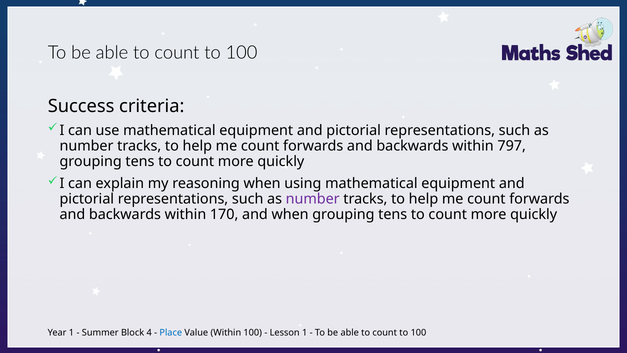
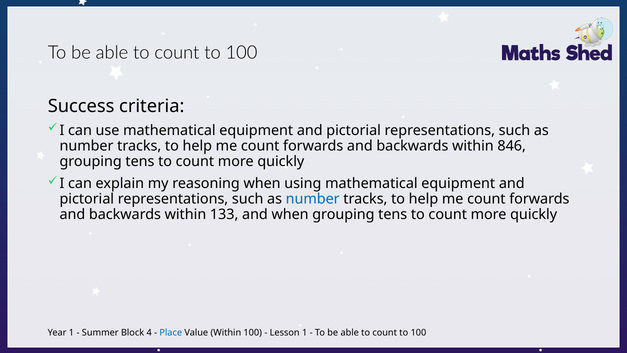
797: 797 -> 846 (512, 146)
number colour: purple -> blue (313, 199)
170: 170 -> 133 (224, 214)
